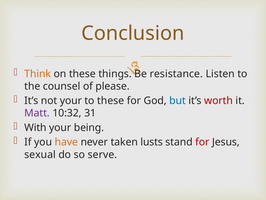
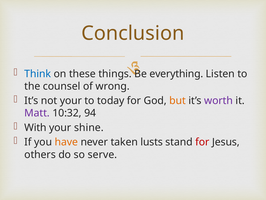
Think colour: orange -> blue (38, 74)
resistance: resistance -> everything (176, 74)
please: please -> wrong (113, 86)
to these: these -> today (111, 100)
but colour: blue -> orange (178, 100)
worth colour: red -> purple (219, 100)
31: 31 -> 94 (90, 113)
being: being -> shine (89, 127)
sexual: sexual -> others (40, 154)
